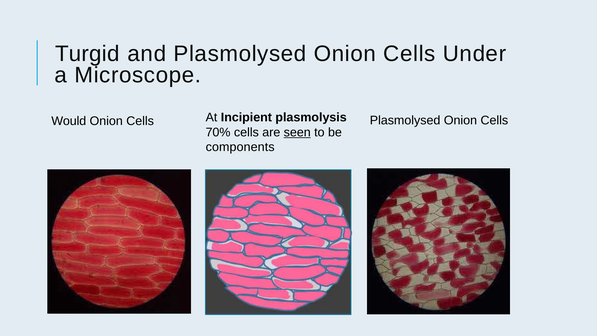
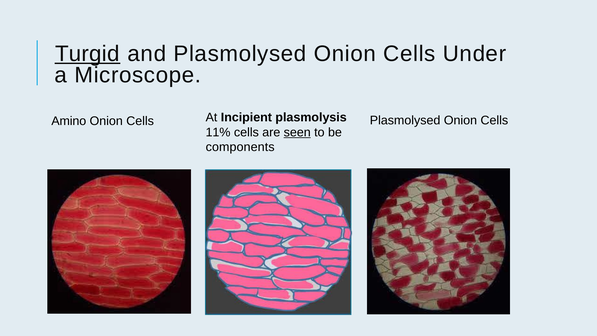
Turgid underline: none -> present (87, 54)
Would: Would -> Amino (69, 121)
70%: 70% -> 11% (218, 132)
